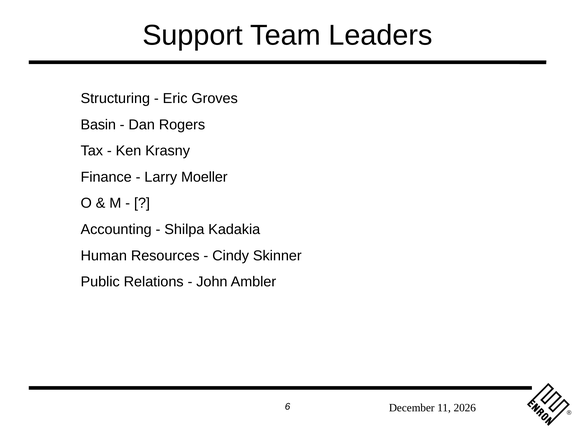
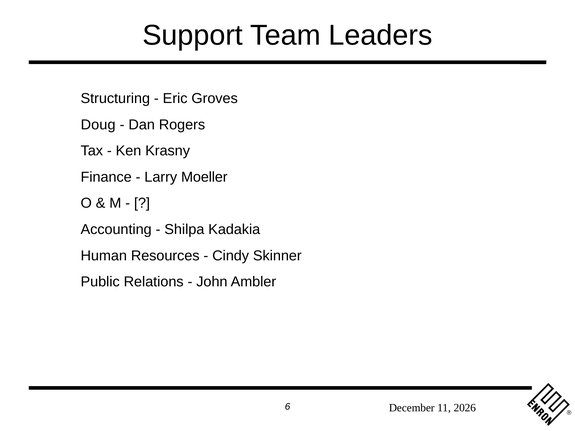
Basin: Basin -> Doug (98, 125)
